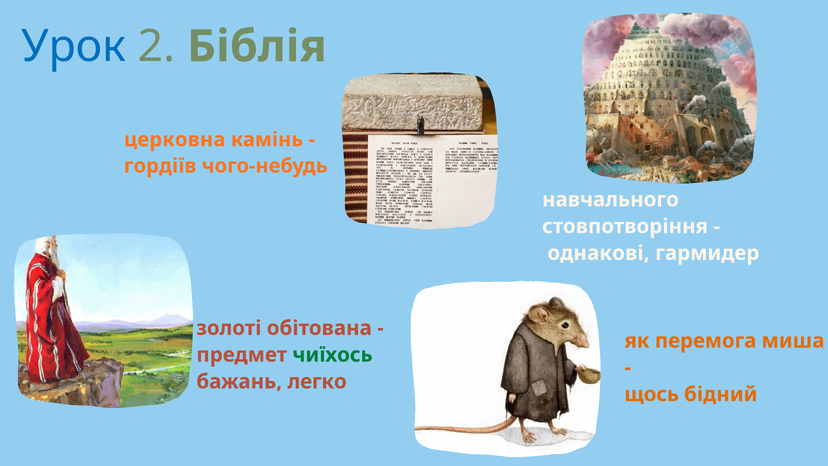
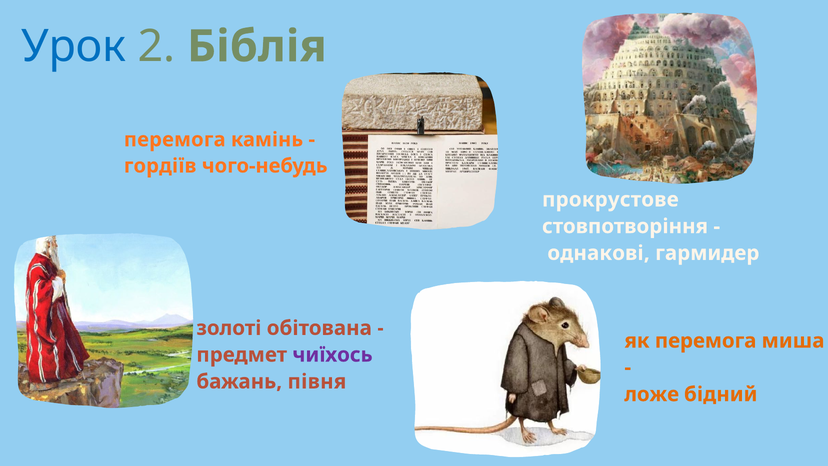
церковна: церковна -> перемога (175, 140)
навчального: навчального -> прокрустове (610, 199)
чиїхось colour: green -> purple (333, 355)
легко: легко -> півня (317, 381)
щось: щось -> ложе (652, 394)
